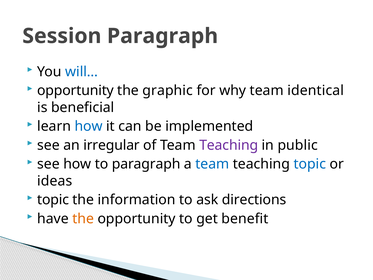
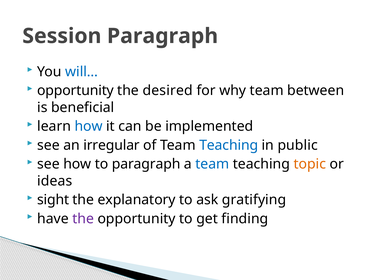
graphic: graphic -> desired (168, 91)
identical: identical -> between (316, 91)
Teaching colour: purple -> blue (229, 145)
topic colour: blue -> orange (310, 164)
topic: topic -> sight (53, 200)
information: information -> explanatory (137, 200)
directions: directions -> gratifying (254, 200)
the colour: orange -> purple (83, 218)
benefit: benefit -> finding (245, 218)
